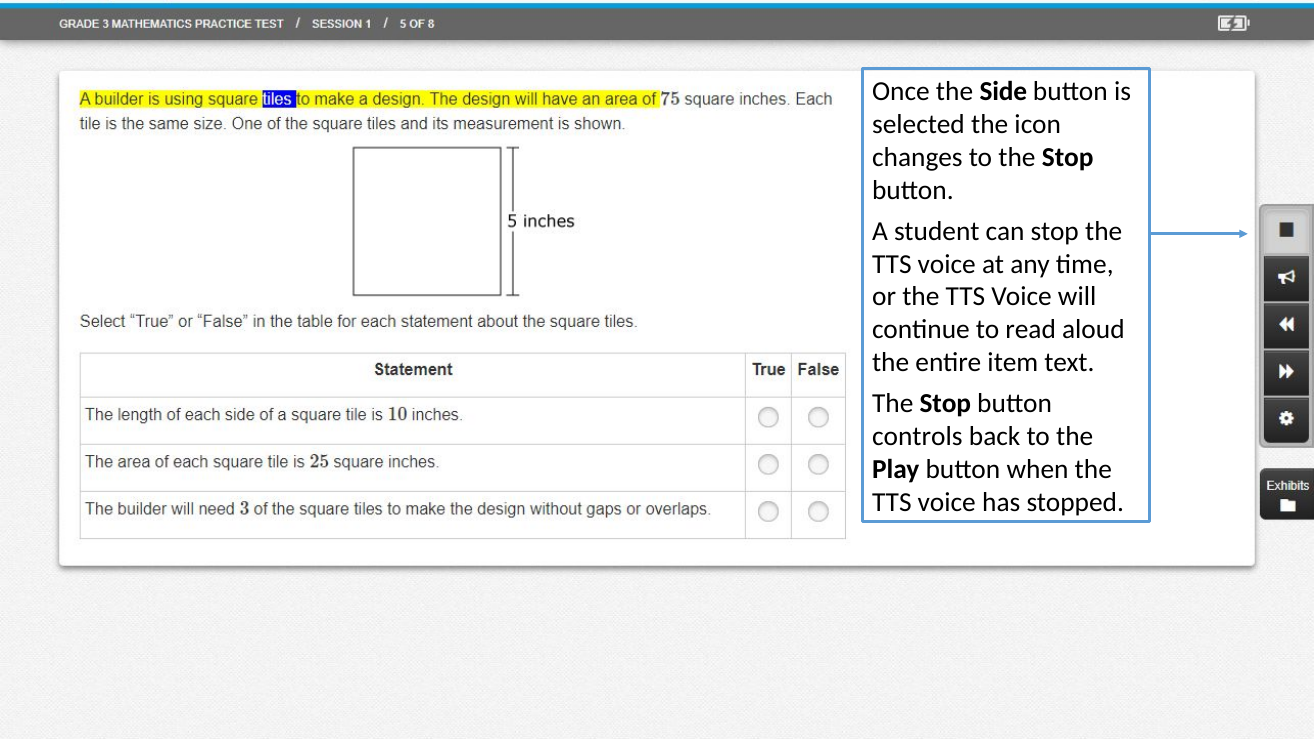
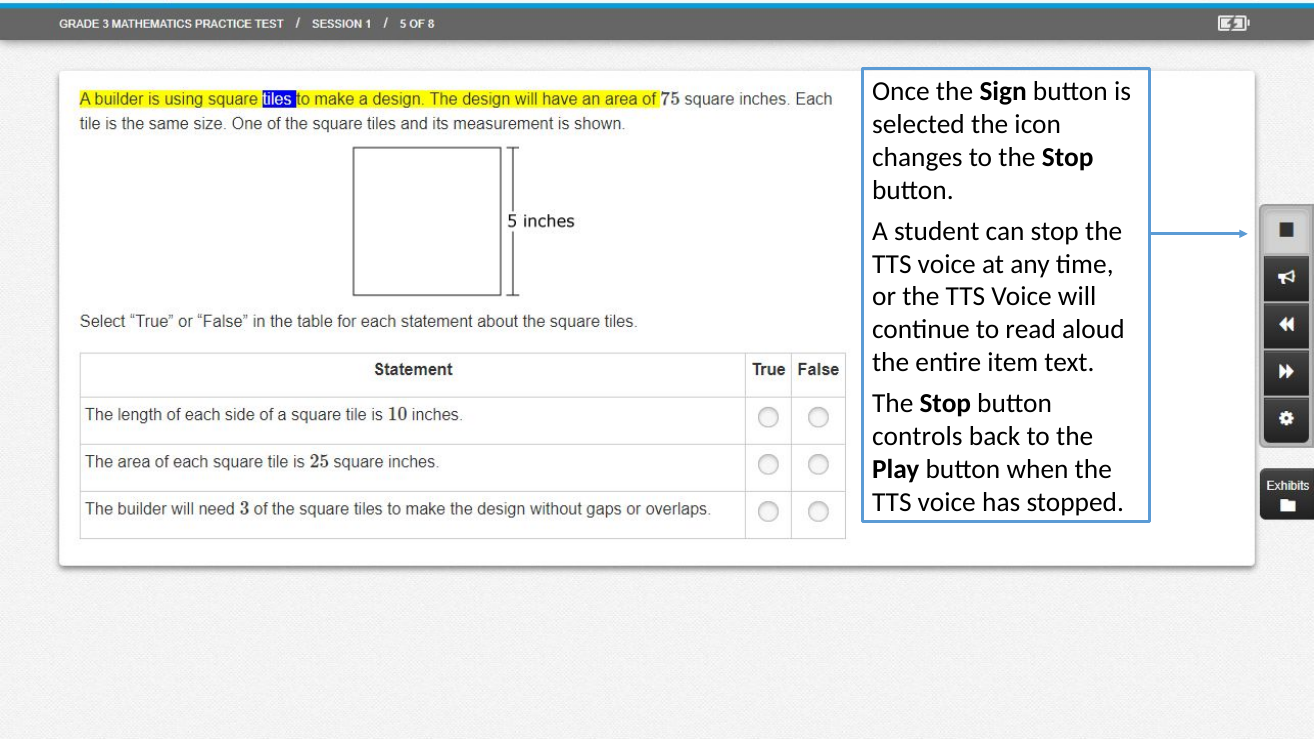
Side: Side -> Sign (1003, 91)
